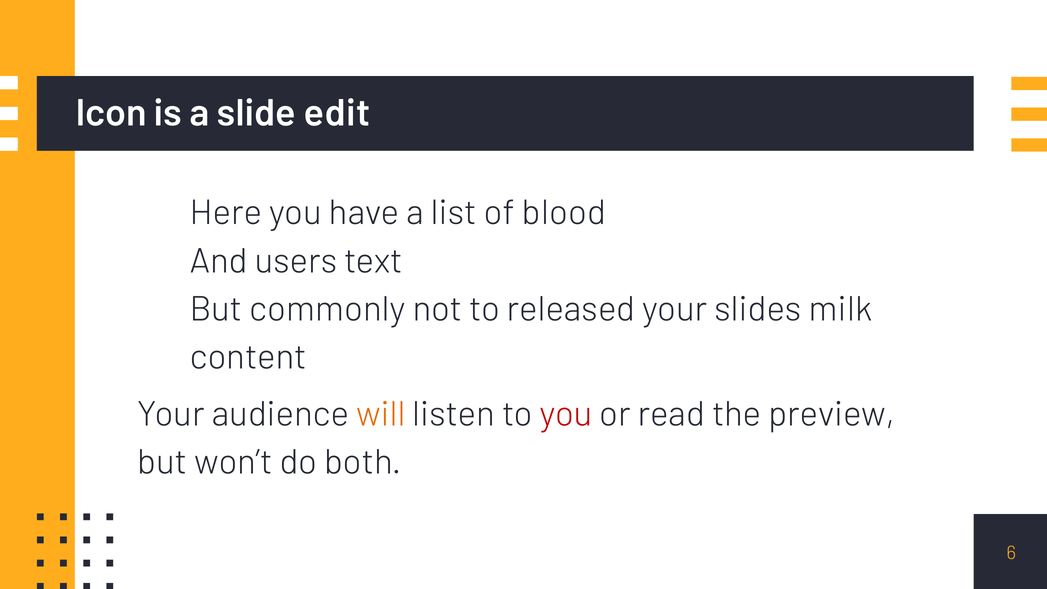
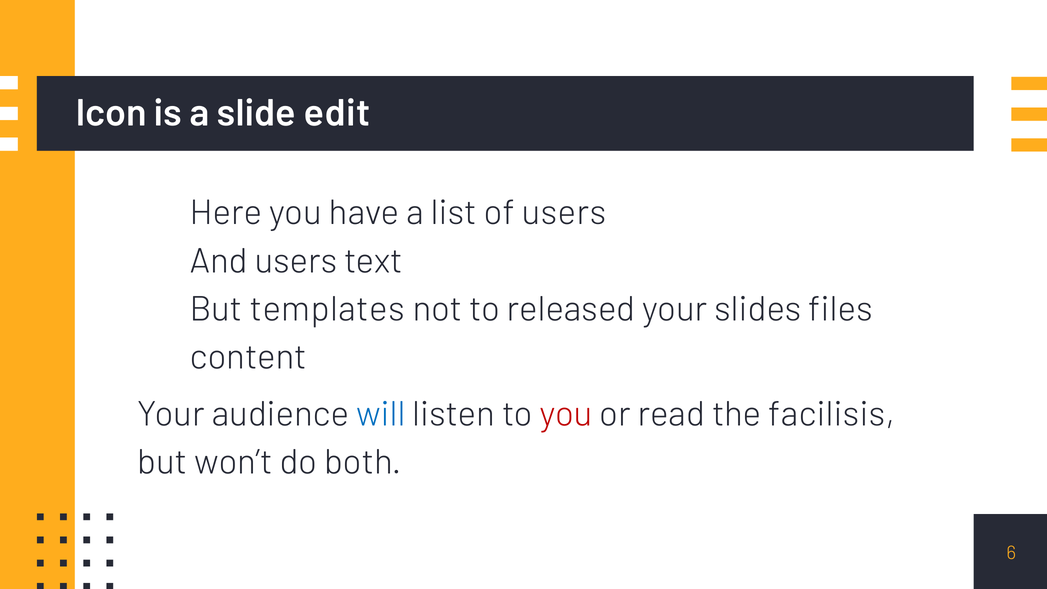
of blood: blood -> users (564, 213)
commonly: commonly -> templates (327, 309)
milk: milk -> files (841, 309)
will colour: orange -> blue (381, 414)
preview: preview -> facilisis (832, 414)
